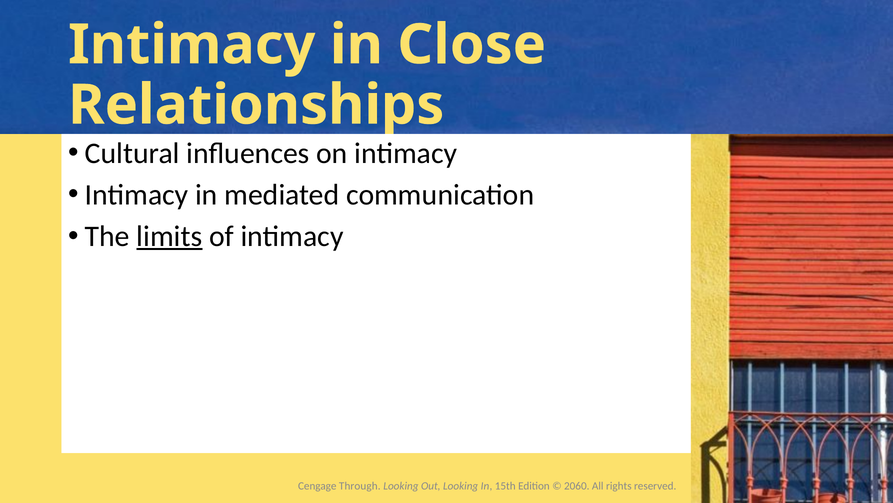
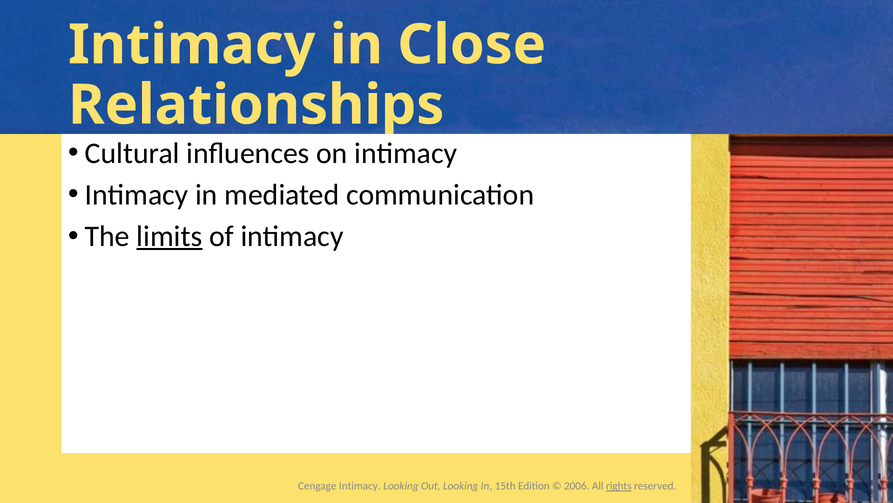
Cengage Through: Through -> Intimacy (360, 485)
2060: 2060 -> 2006 (577, 485)
rights underline: none -> present (619, 485)
